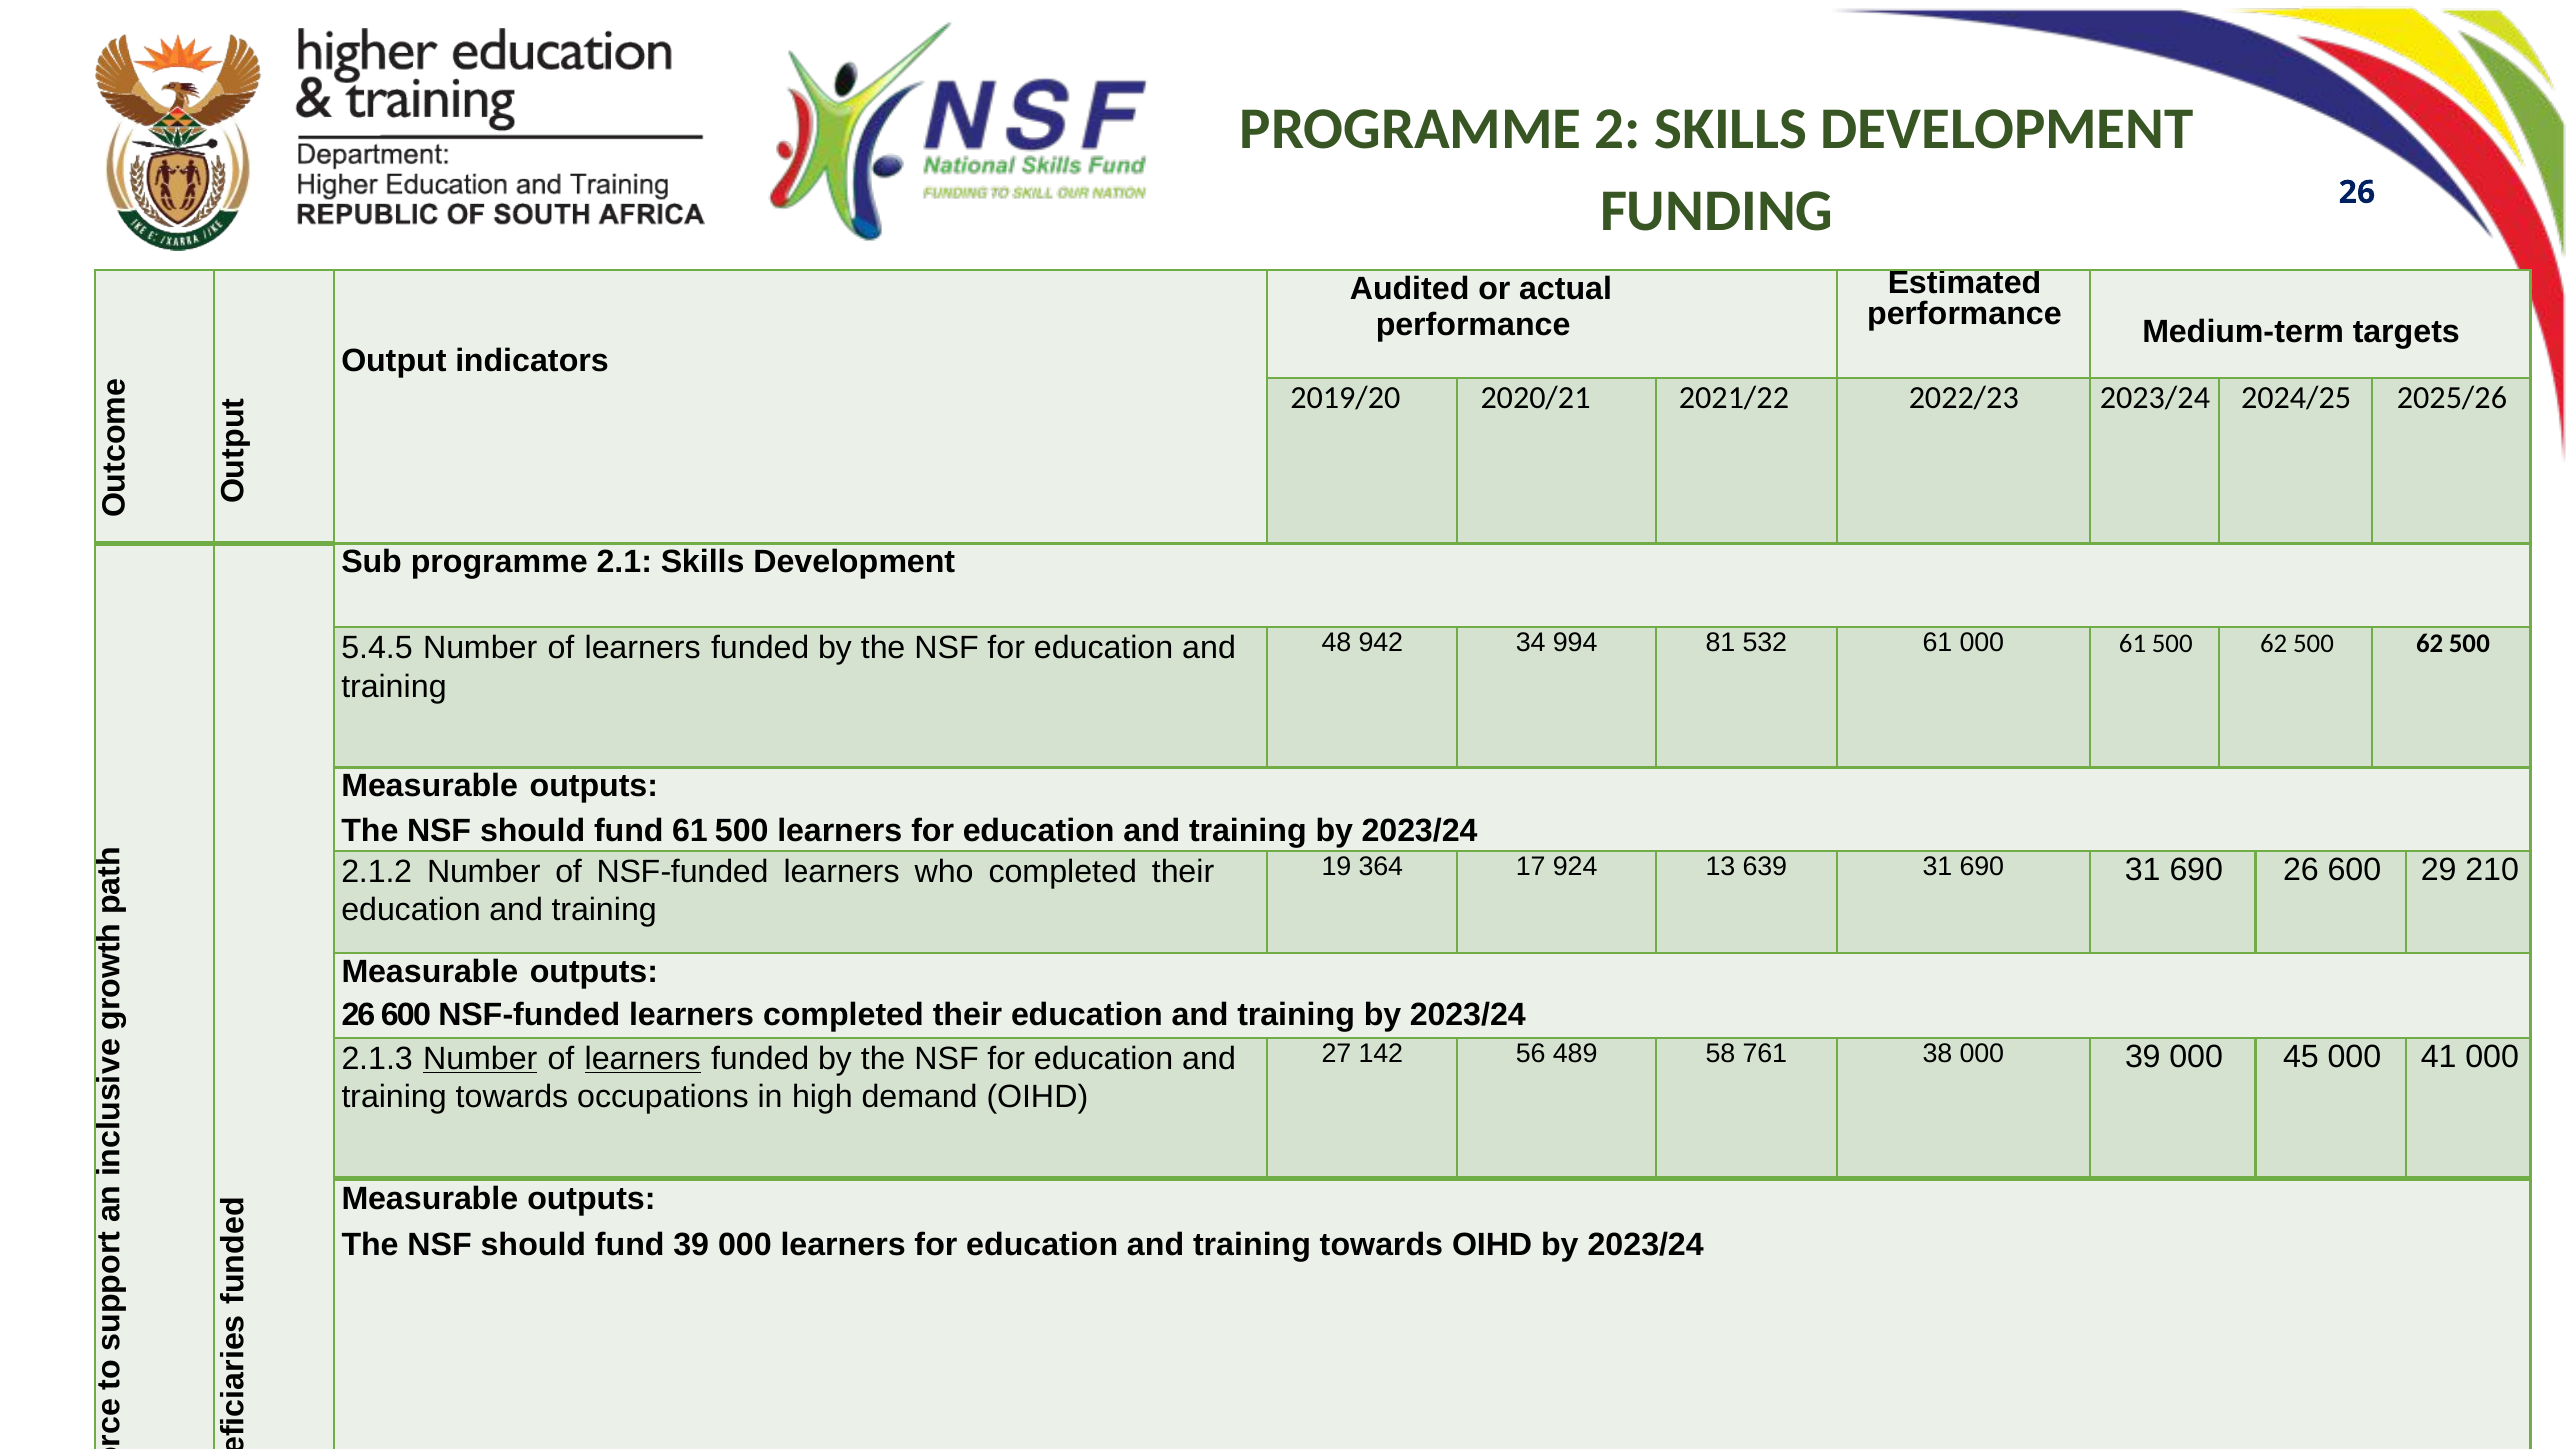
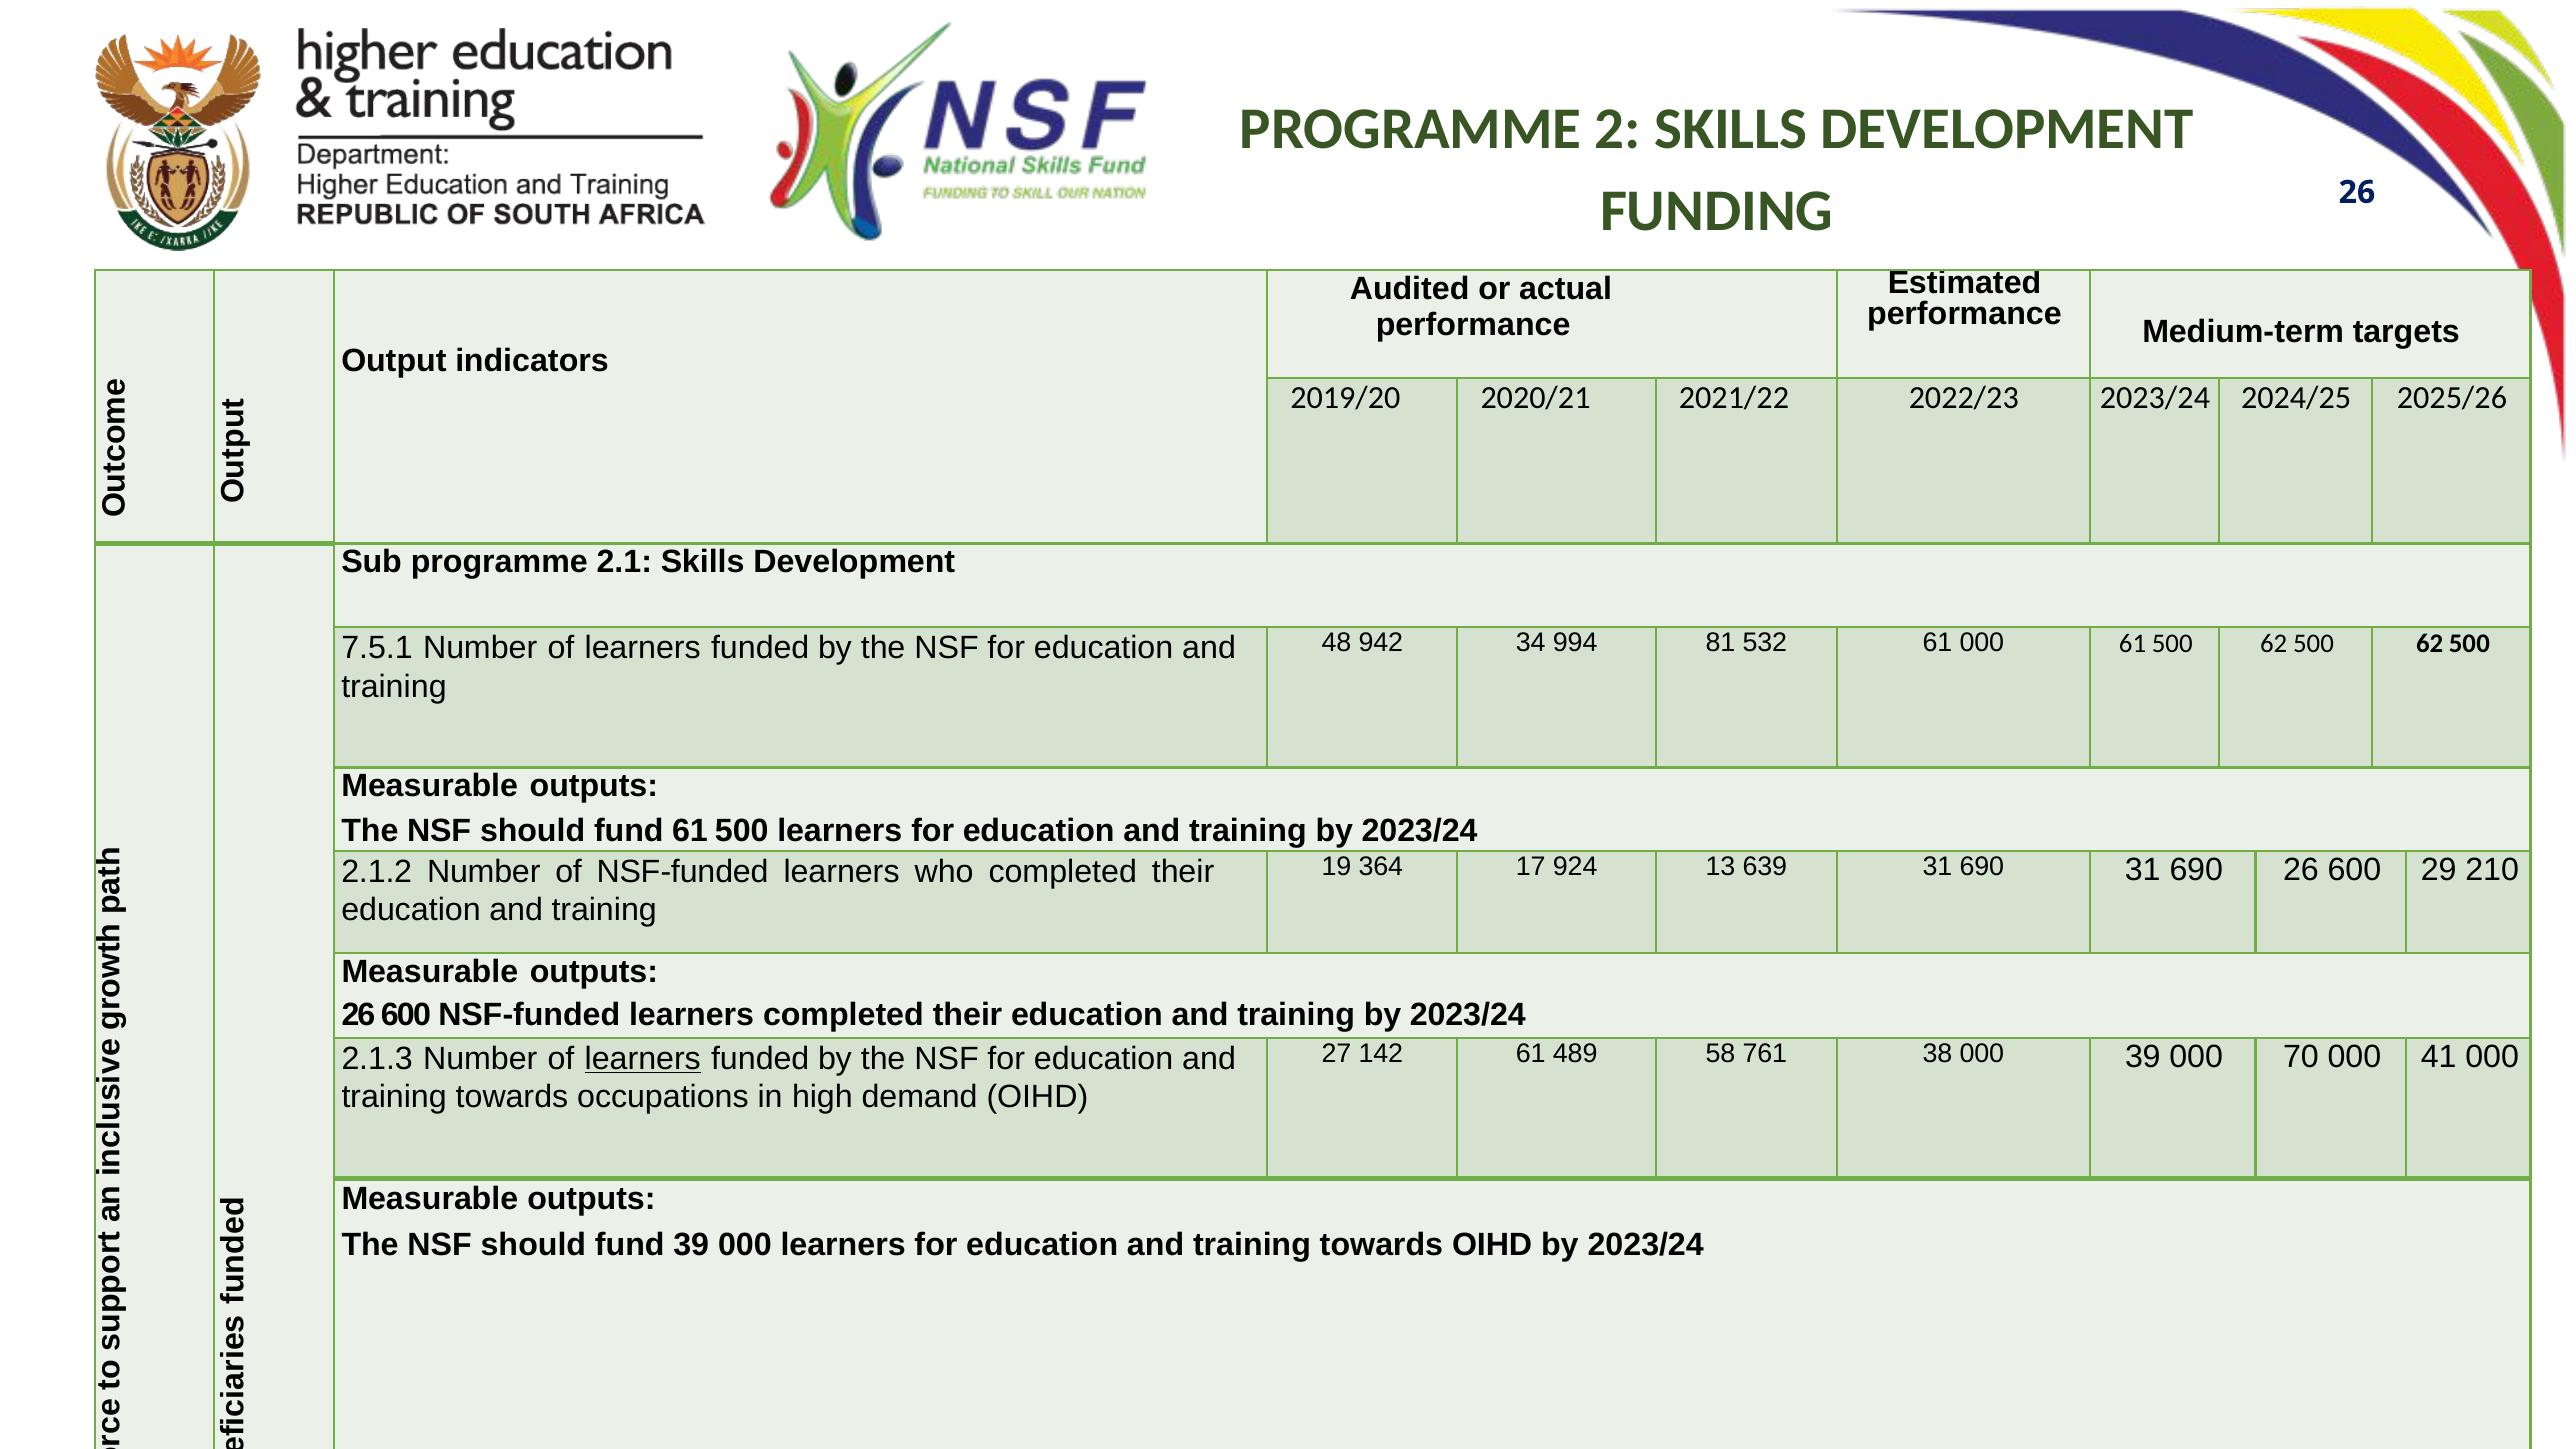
5.4.5: 5.4.5 -> 7.5.1 (377, 648)
142 56: 56 -> 61 (1531, 1053)
45: 45 -> 70 (2301, 1057)
Number underline: present -> none (480, 1059)
